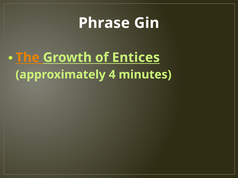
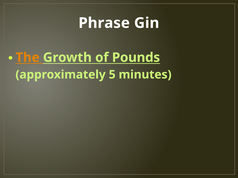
Entices: Entices -> Pounds (136, 58)
4: 4 -> 5 (112, 75)
